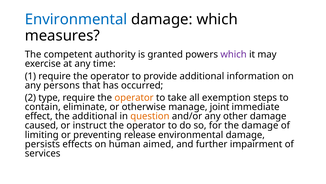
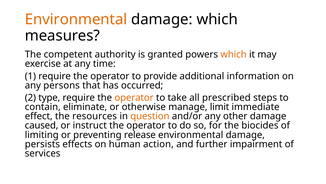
Environmental colour: blue -> orange (76, 19)
which colour: purple -> orange (234, 54)
exemption: exemption -> prescribed (226, 97)
joint: joint -> limit (220, 107)
the additional: additional -> resources (95, 116)
the damage: damage -> biocides (260, 125)
aimed: aimed -> action (158, 144)
